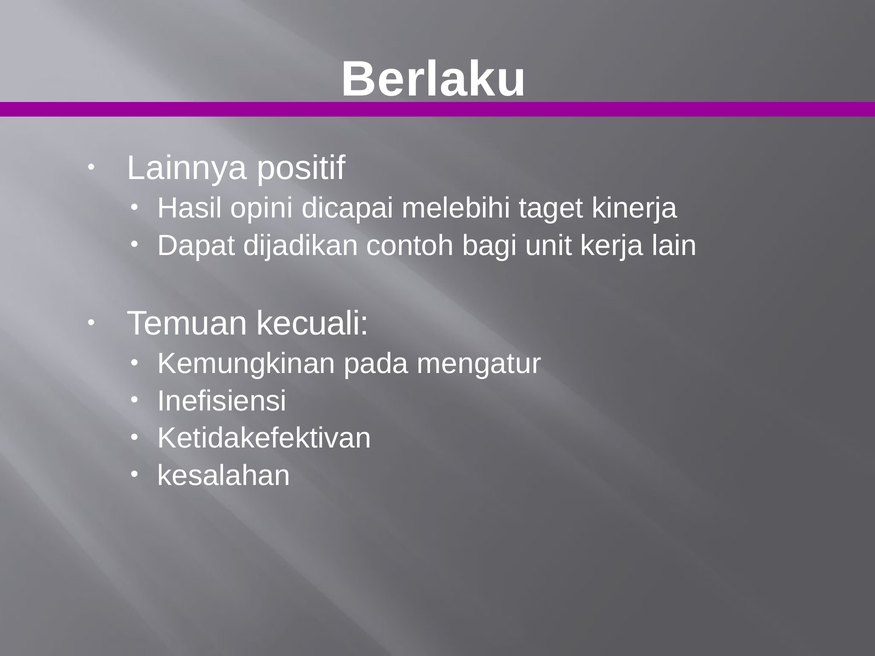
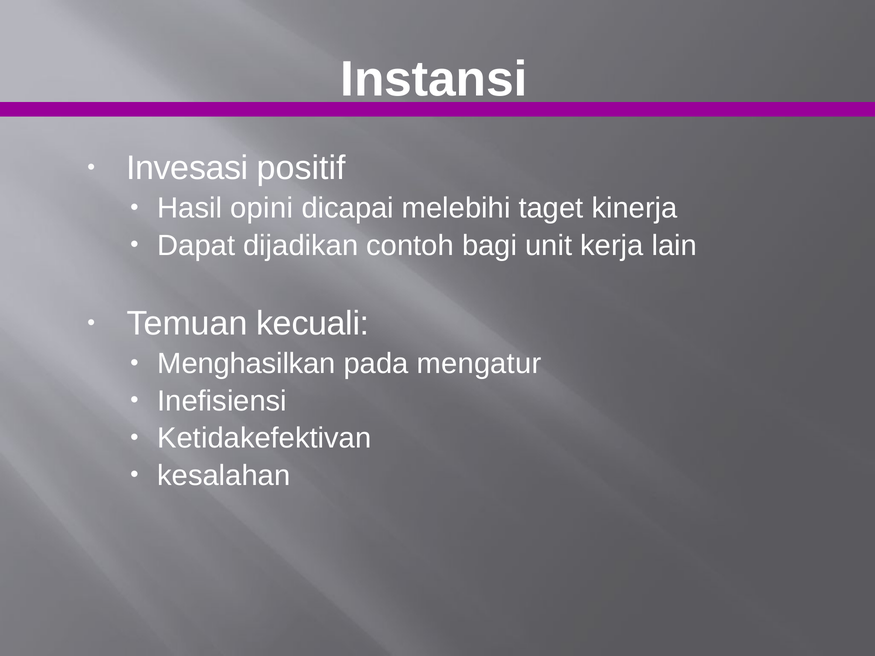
Berlaku: Berlaku -> Instansi (434, 79)
Lainnya: Lainnya -> Invesasi (187, 168)
Kemungkinan: Kemungkinan -> Menghasilkan (247, 364)
